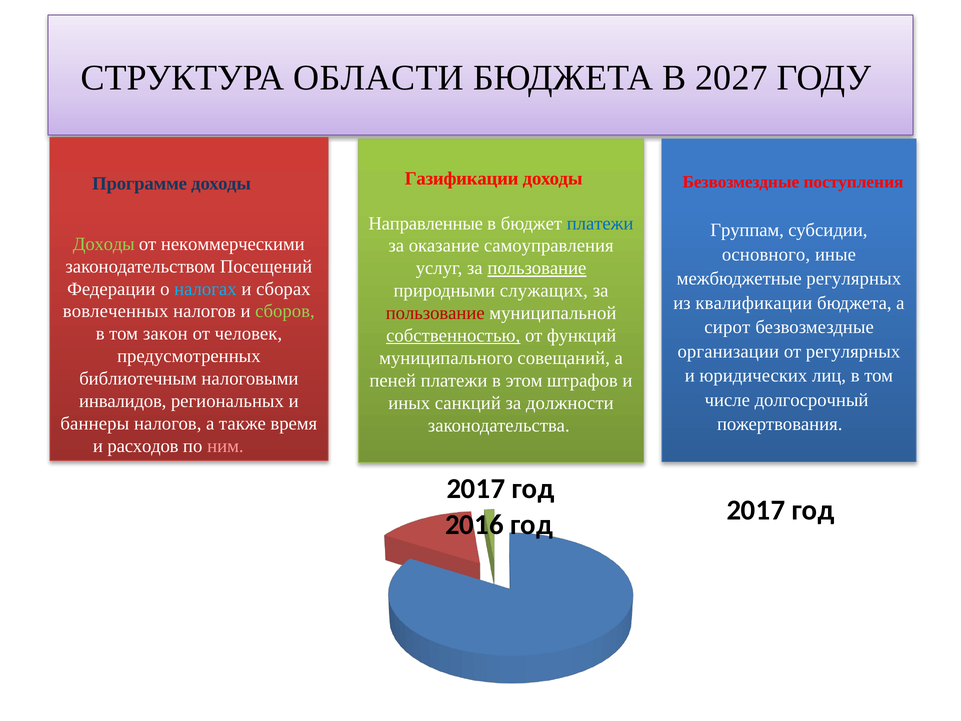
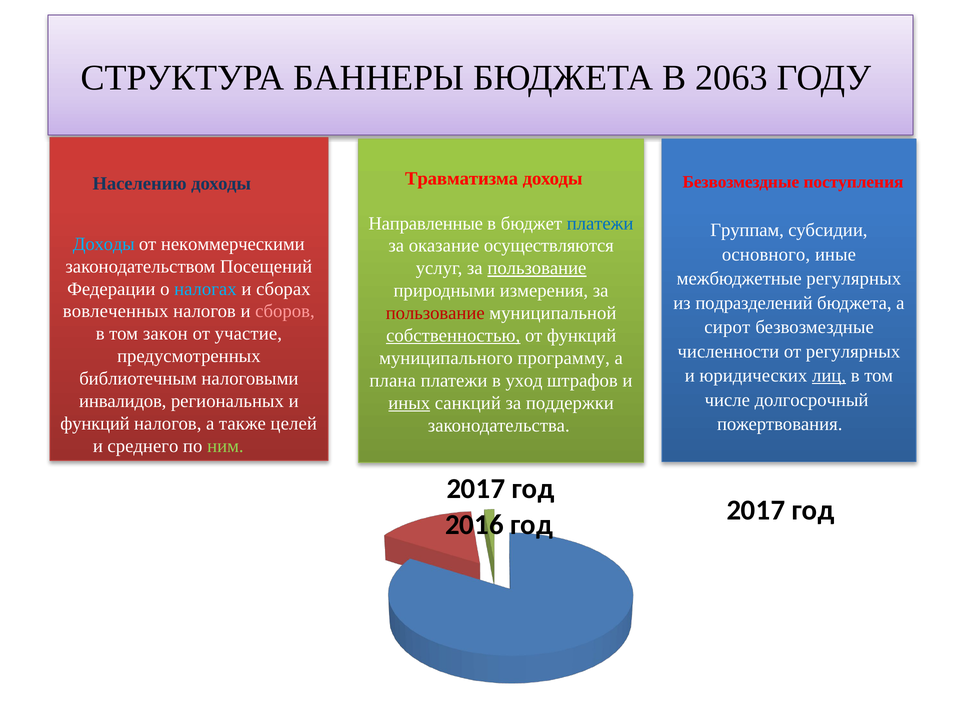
ОБЛАСТИ: ОБЛАСТИ -> БАННЕРЫ (379, 78)
2027: 2027 -> 2063 (732, 78)
Газификации: Газификации -> Травматизма (462, 178)
Программе: Программе -> Населению (140, 183)
Доходы colour: light green -> light blue (104, 244)
самоуправления: самоуправления -> осуществляются (549, 246)
служащих: служащих -> измерения (544, 291)
квалификации: квалификации -> подразделений (754, 303)
сборов colour: light green -> pink (285, 311)
человек: человек -> участие (248, 334)
организации: организации -> численности (728, 351)
совещаний: совещаний -> программу (564, 358)
лиц underline: none -> present (829, 376)
пеней: пеней -> плана (393, 380)
этом: этом -> уход (524, 380)
иных underline: none -> present (409, 403)
должности: должности -> поддержки (570, 403)
баннеры: баннеры -> функций (95, 423)
время: время -> целей (294, 423)
расходов: расходов -> среднего (143, 446)
ним colour: pink -> light green (225, 446)
